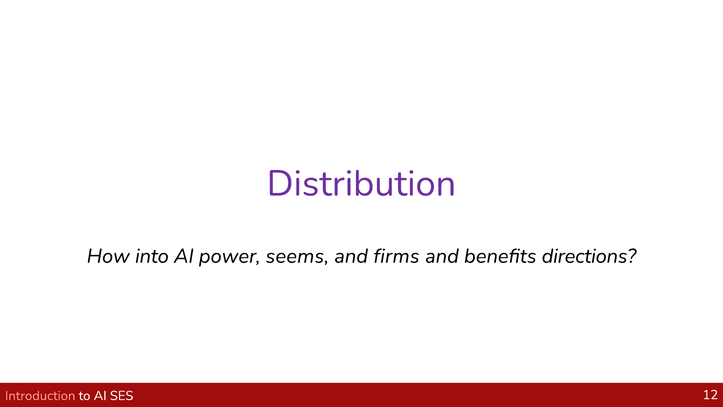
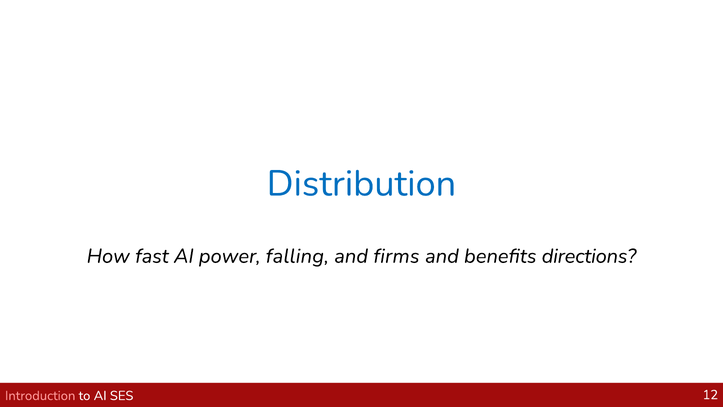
Distribution colour: purple -> blue (361, 183)
into: into -> fast (152, 256)
seems: seems -> falling (297, 256)
